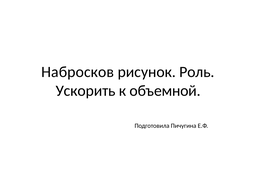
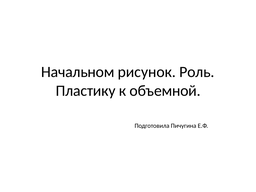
Набросков: Набросков -> Начальном (78, 72)
Ускорить: Ускорить -> Пластику (86, 91)
